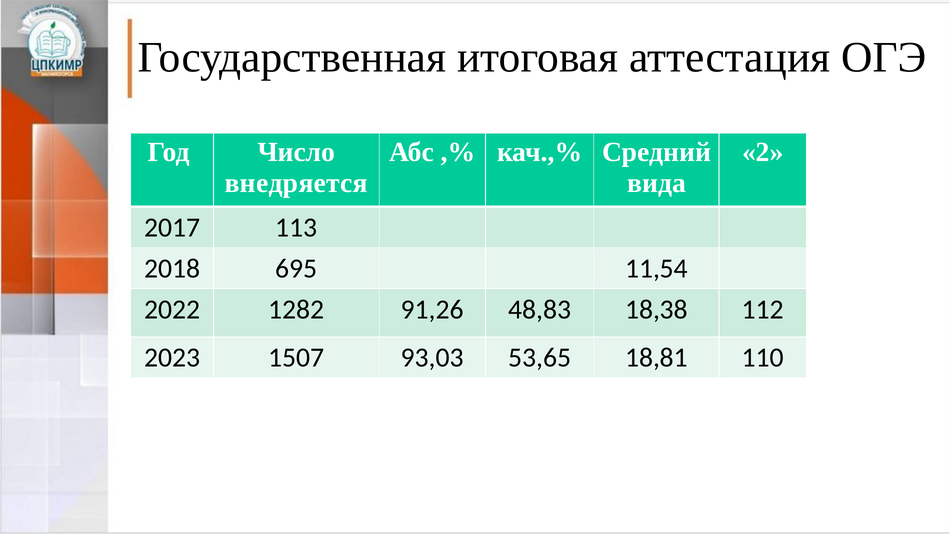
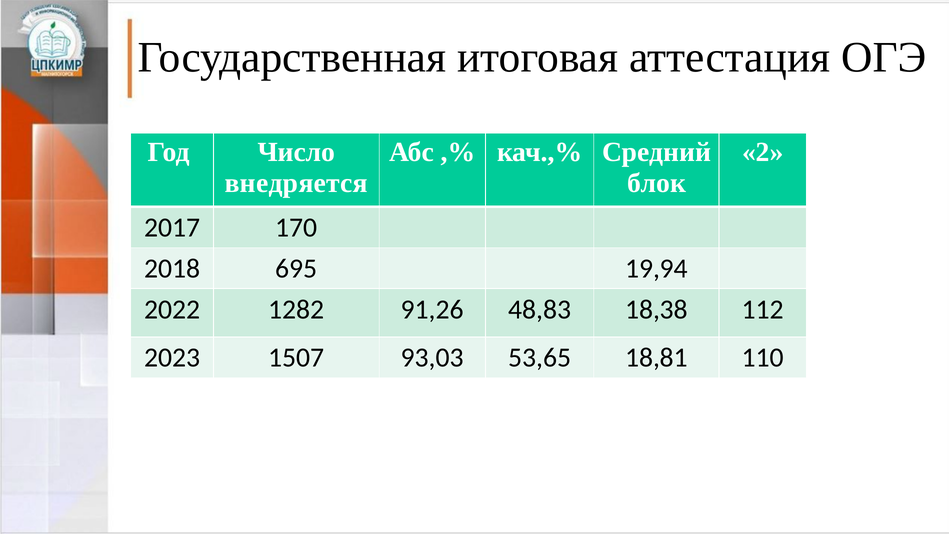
вида: вида -> блок (657, 183)
113: 113 -> 170 (296, 227)
11,54: 11,54 -> 19,94 (656, 268)
